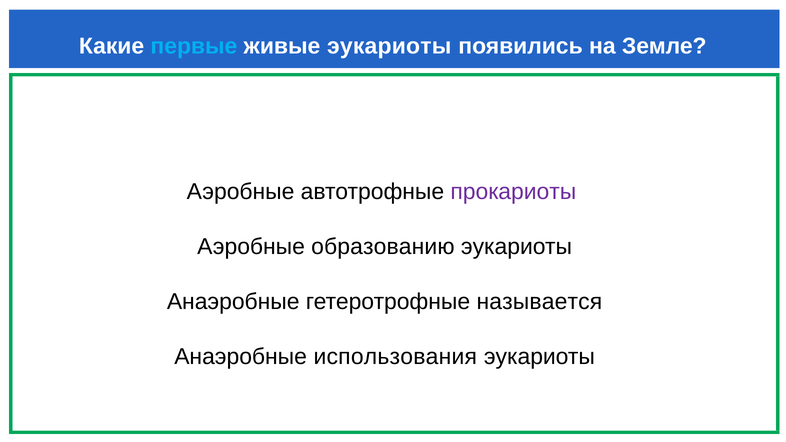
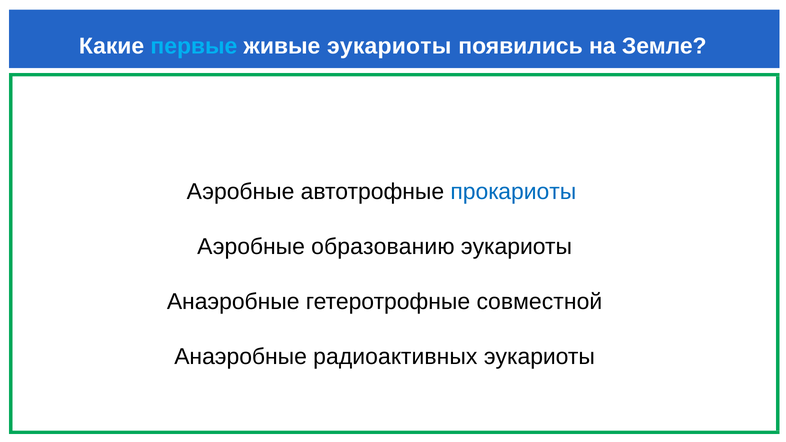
прокариоты colour: purple -> blue (513, 192)
называется: называется -> совместной (539, 302)
использования: использования -> радиоактивных (395, 357)
